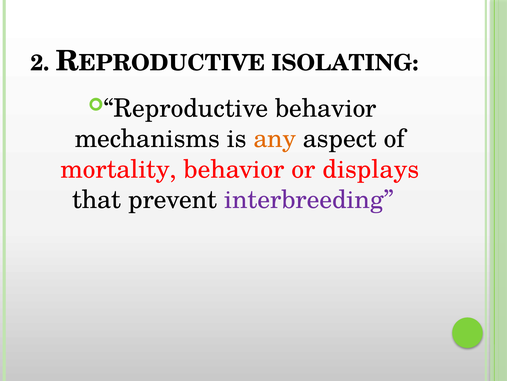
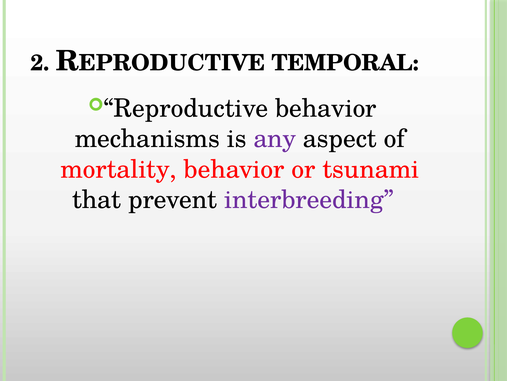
ISOLATING: ISOLATING -> TEMPORAL (345, 63)
any colour: orange -> purple (275, 139)
displays: displays -> tsunami (371, 169)
